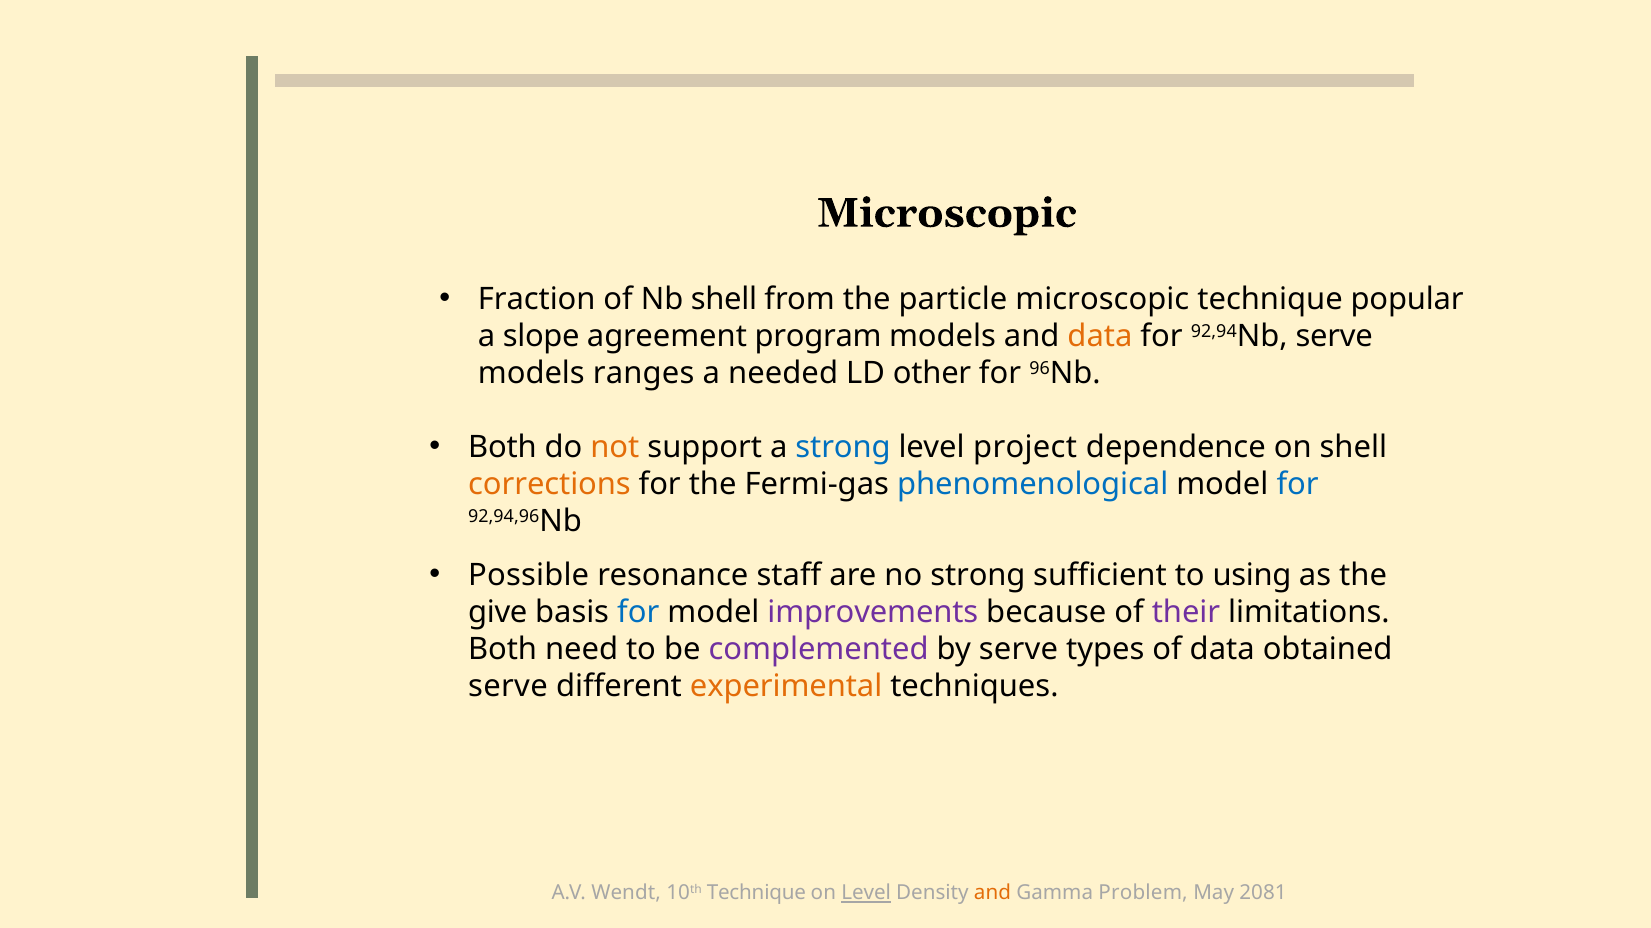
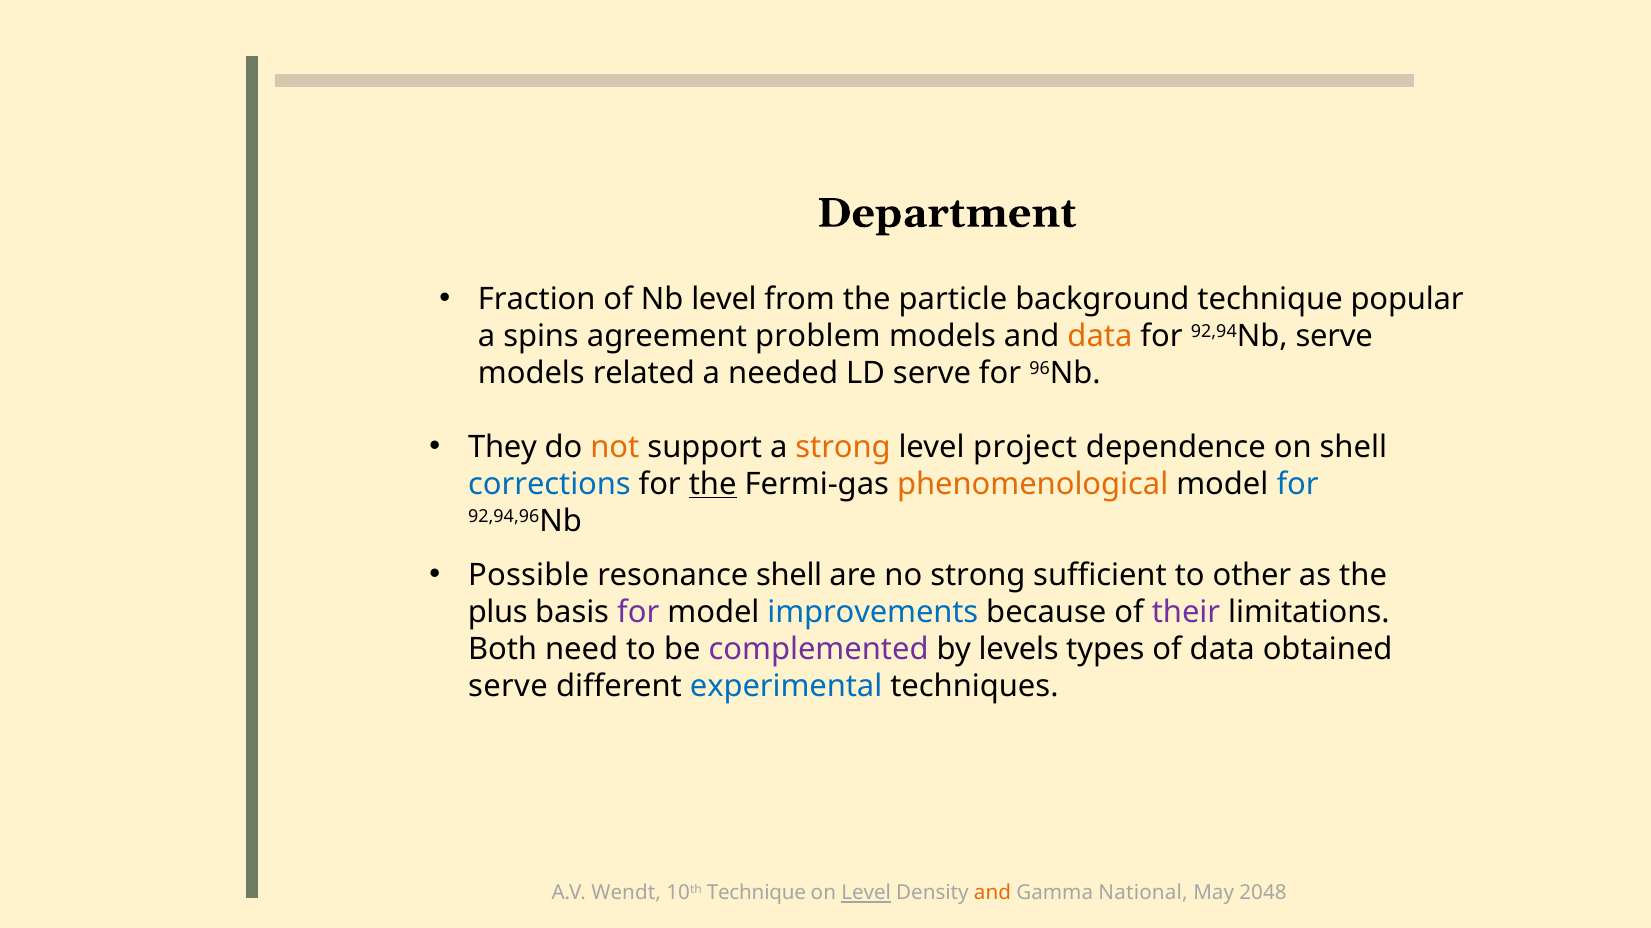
Microscopic: Microscopic -> Department (947, 213)
Nb shell: shell -> level (724, 299)
particle microscopic: microscopic -> background (1102, 299)
slope: slope -> spins (541, 337)
program: program -> problem (818, 337)
ranges: ranges -> related (644, 374)
LD other: other -> serve (932, 374)
Both: Both -> They (503, 447)
strong colour: blue -> orange (843, 447)
corrections colour: orange -> blue (549, 484)
the underline: none -> present (713, 484)
phenomenological colour: blue -> orange (1033, 484)
resonance staff: staff -> shell (789, 576)
using: using -> other (1252, 576)
give: give -> plus (498, 613)
for colour: blue -> purple (638, 613)
improvements colour: purple -> blue (873, 613)
by serve: serve -> levels (1019, 650)
experimental colour: orange -> blue (786, 687)
Problem: Problem -> National (1143, 894)
2081: 2081 -> 2048 (1263, 894)
